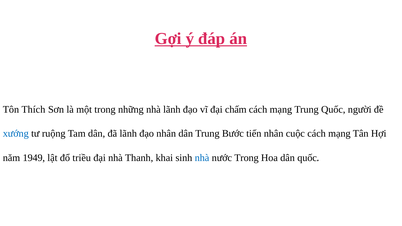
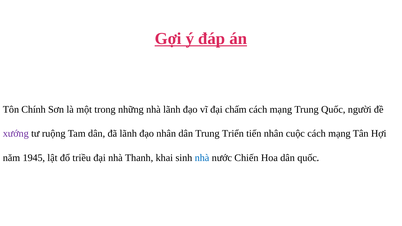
Thích: Thích -> Chính (34, 110)
xướng colour: blue -> purple (16, 134)
Bước: Bước -> Triển (233, 134)
1949: 1949 -> 1945 (34, 158)
nước Trong: Trong -> Chiến (246, 158)
